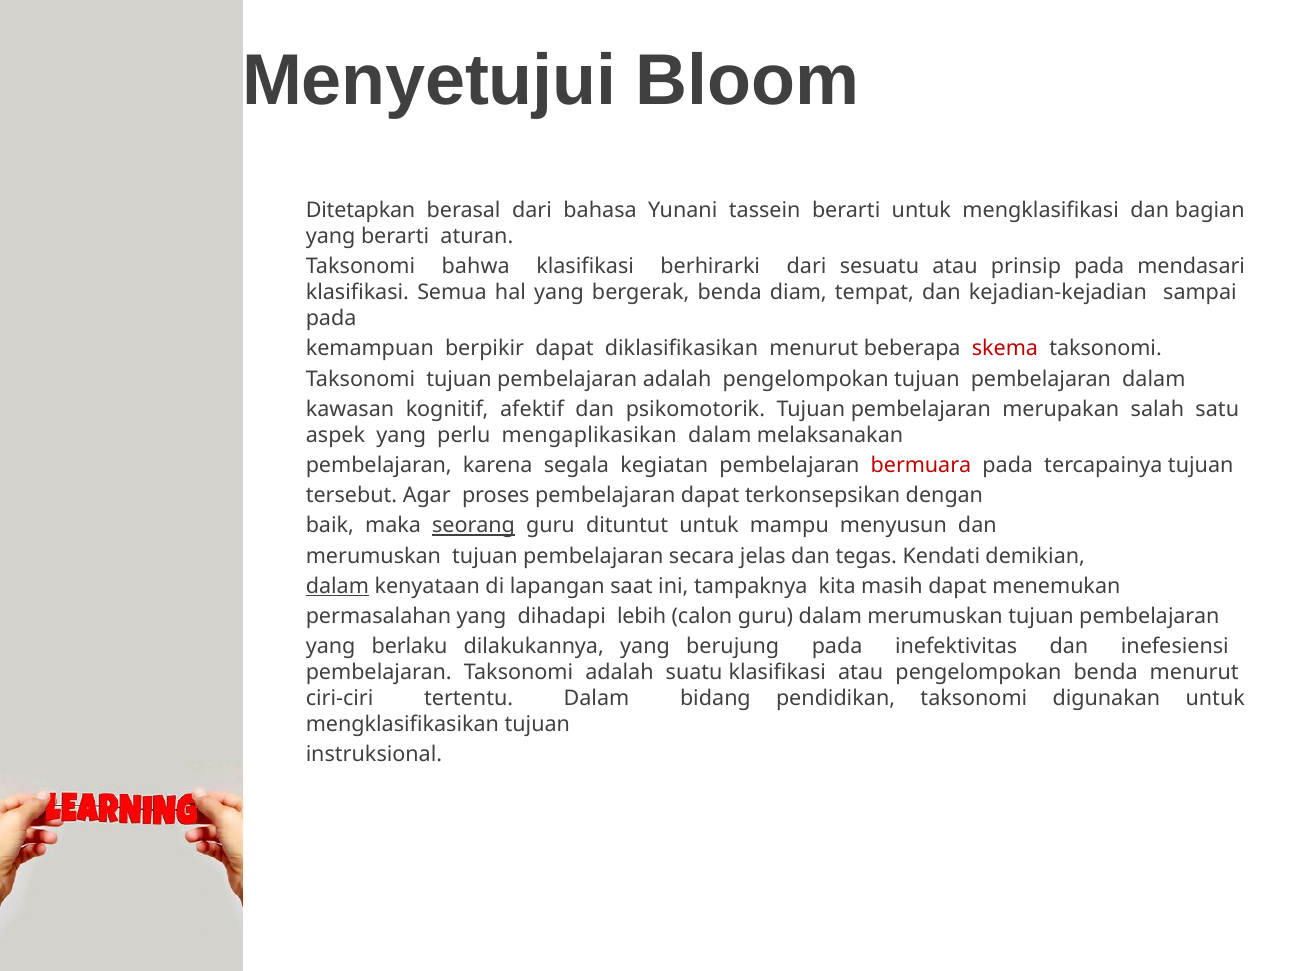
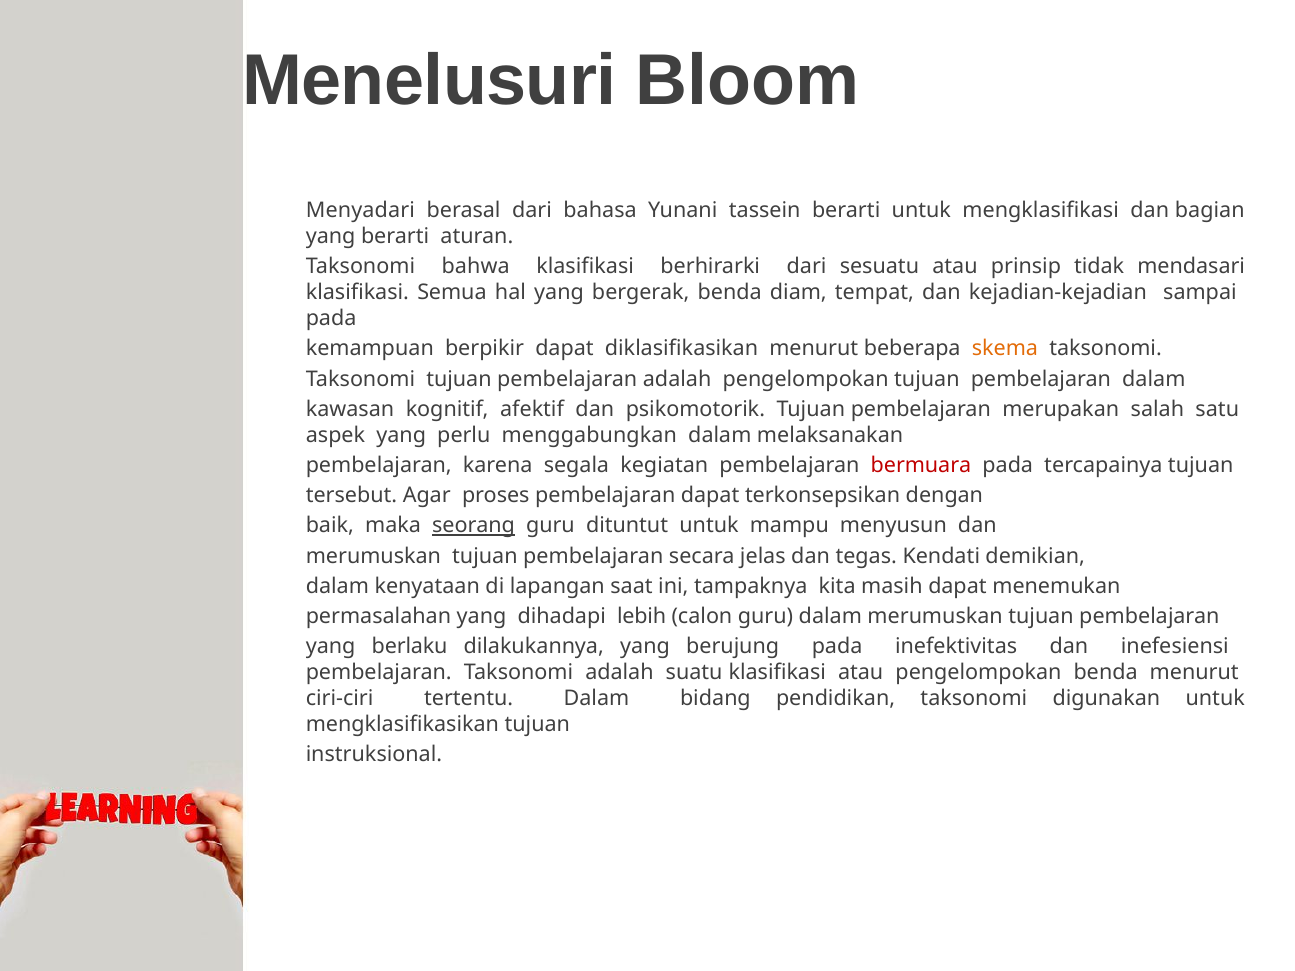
Menyetujui: Menyetujui -> Menelusuri (429, 81)
Ditetapkan: Ditetapkan -> Menyadari (360, 211)
prinsip pada: pada -> tidak (1099, 267)
skema colour: red -> orange (1005, 349)
mengaplikasikan: mengaplikasikan -> menggabungkan (589, 435)
dalam underline: present -> none (337, 586)
